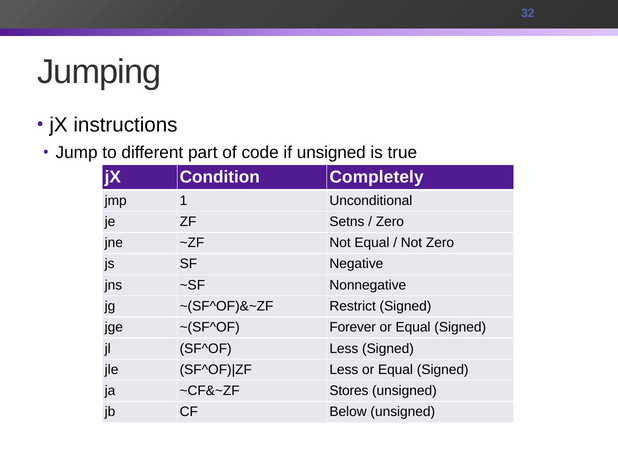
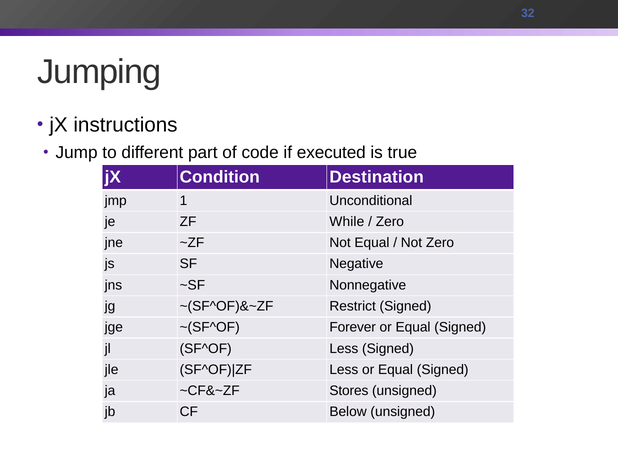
if unsigned: unsigned -> executed (331, 153)
Completely: Completely -> Destination (377, 177)
Setns: Setns -> While (347, 221)
